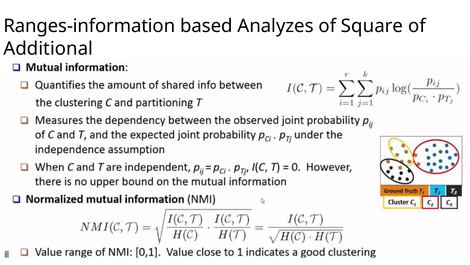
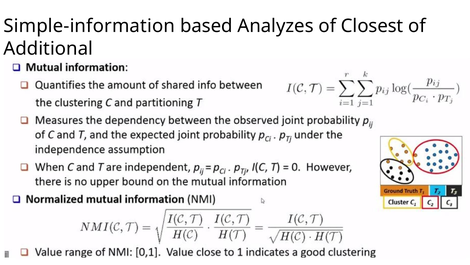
Ranges-information: Ranges-information -> Simple-information (89, 26)
Square: Square -> Closest (372, 26)
